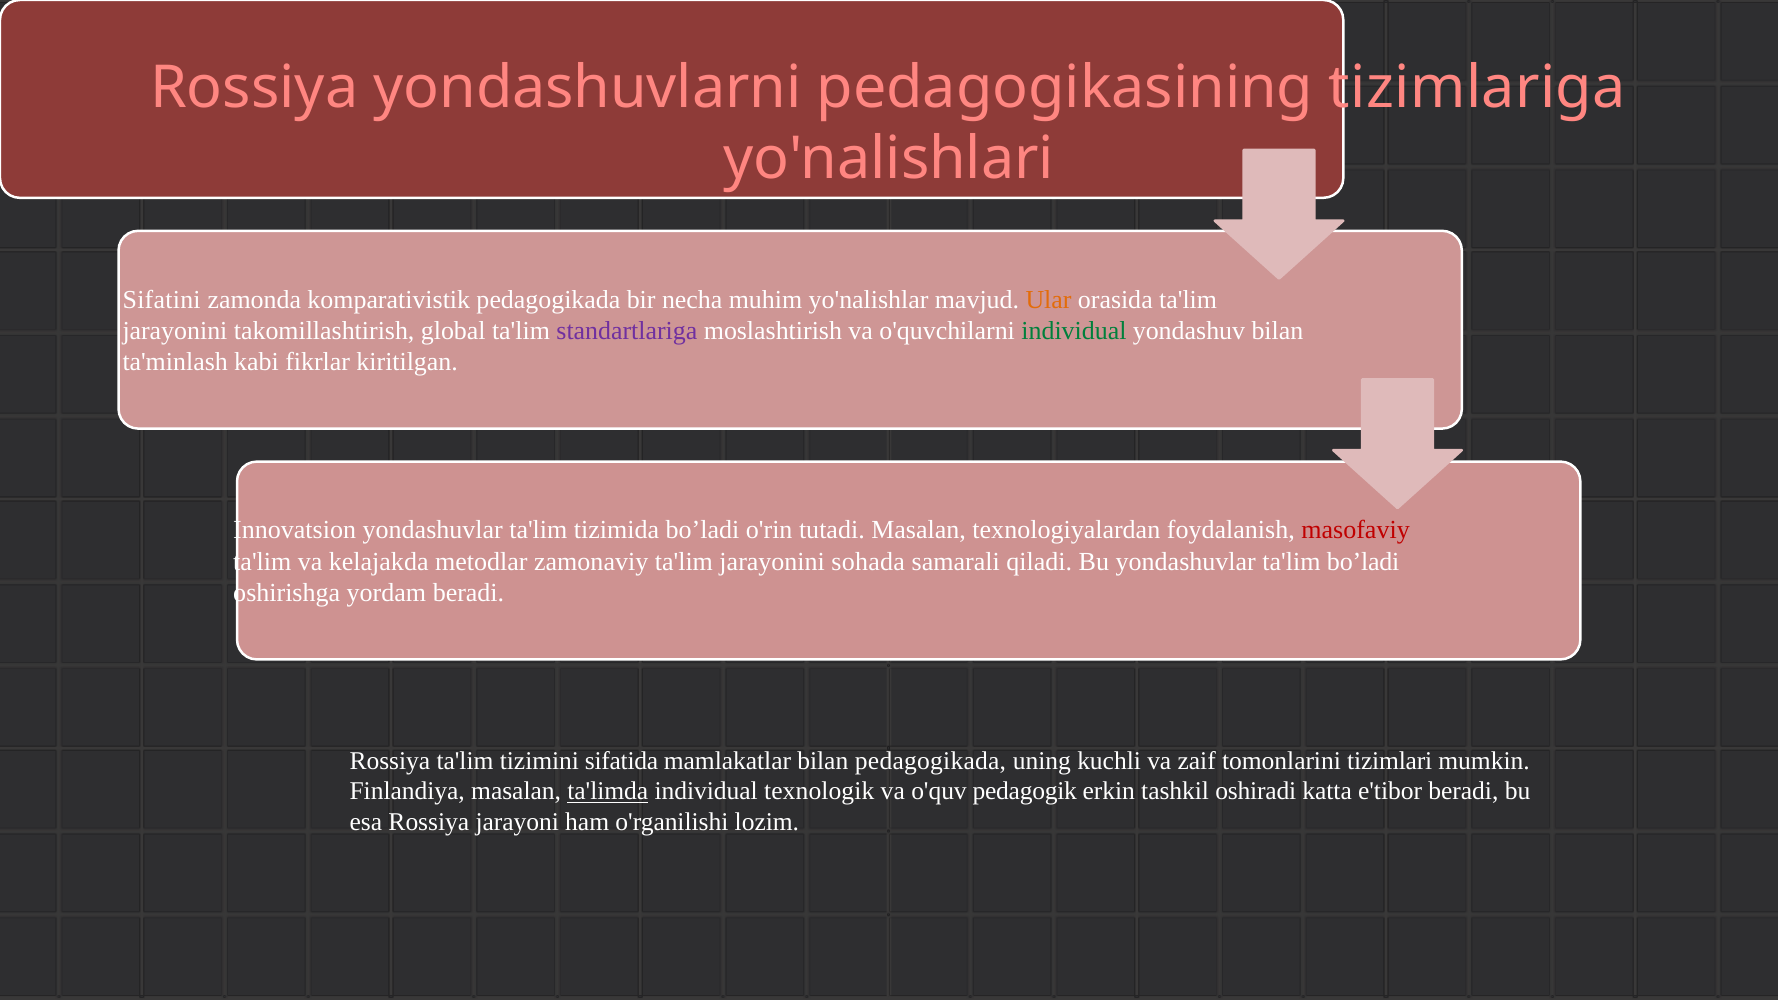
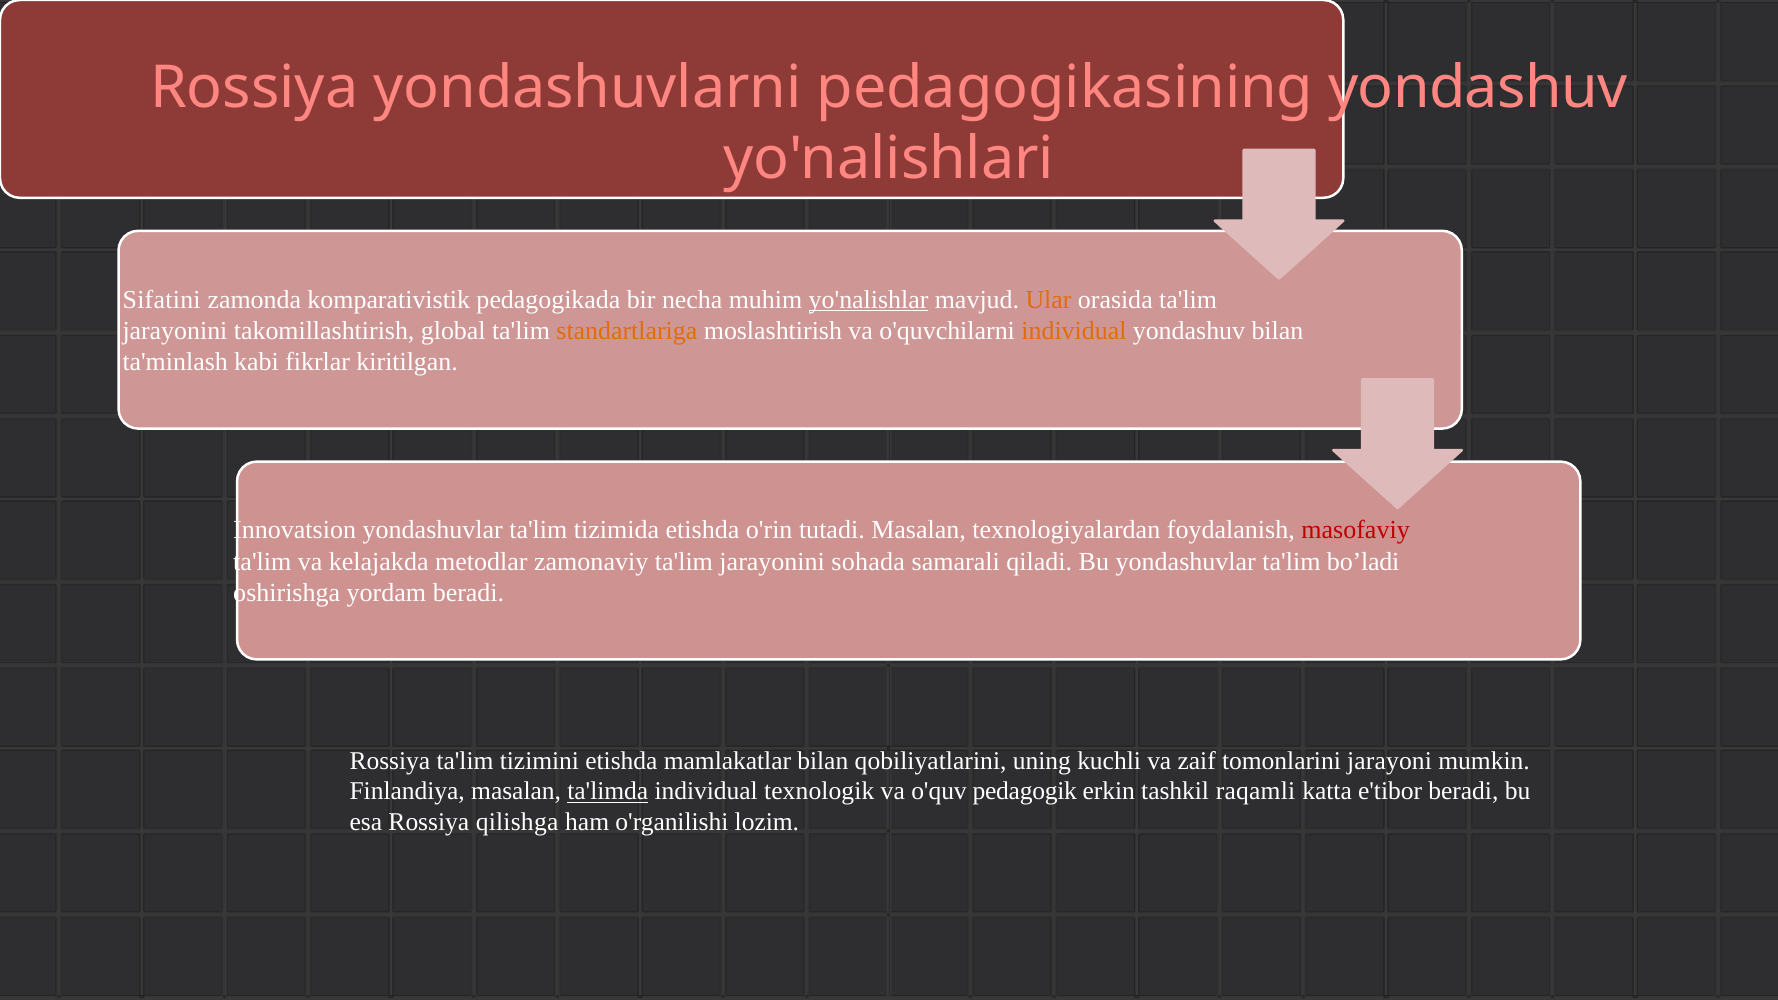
pedagogikasining tizimlariga: tizimlariga -> yondashuv (1478, 88)
yo'nalishlar underline: none -> present (869, 300)
standartlariga colour: purple -> orange (627, 331)
individual colour: green -> orange (1074, 331)
tizimida boʼladi: boʼladi -> etishda (703, 530)
tizimini sifatida: sifatida -> etishda (621, 761)
bilan pedagogikada: pedagogikada -> qobiliyatlarini (931, 761)
tizimlari: tizimlari -> jarayoni (1390, 761)
oshiradi: oshiradi -> raqamli (1256, 791)
jarayoni: jarayoni -> qilishga (517, 822)
